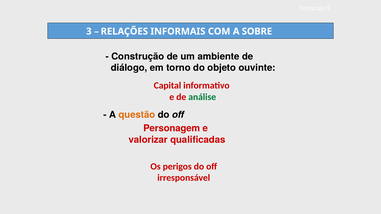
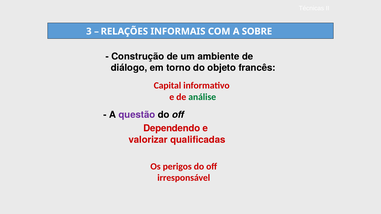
ouvinte: ouvinte -> francês (257, 68)
questão colour: orange -> purple (137, 115)
Personagem: Personagem -> Dependendo (172, 128)
